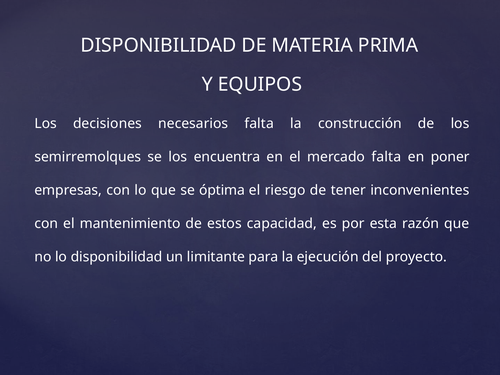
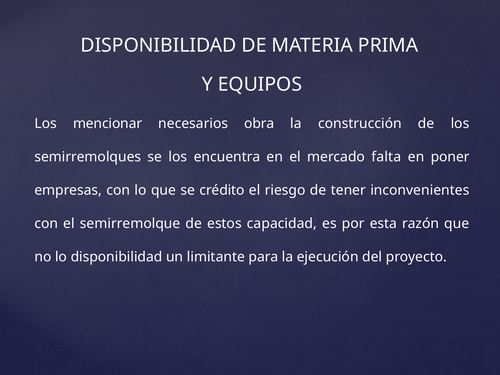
decisiones: decisiones -> mencionar (108, 123)
necesarios falta: falta -> obra (259, 123)
óptima: óptima -> crédito (222, 190)
mantenimiento: mantenimiento -> semirremolque (130, 224)
